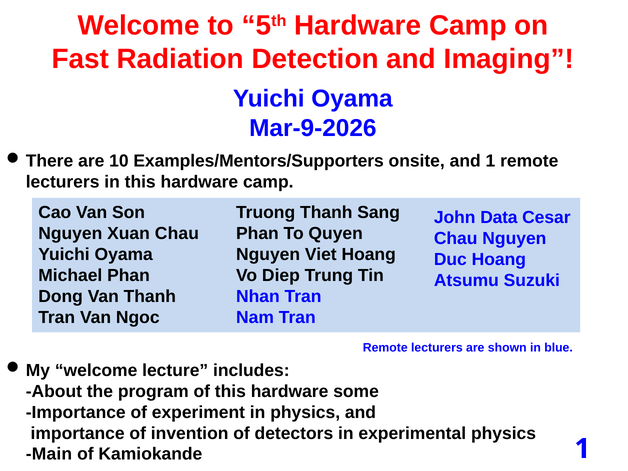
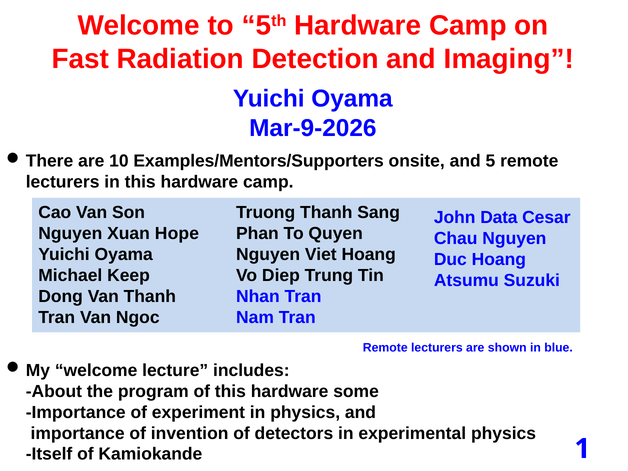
and 1: 1 -> 5 (490, 161)
Xuan Chau: Chau -> Hope (177, 233)
Michael Phan: Phan -> Keep (128, 275)
Main: Main -> Itself (49, 454)
